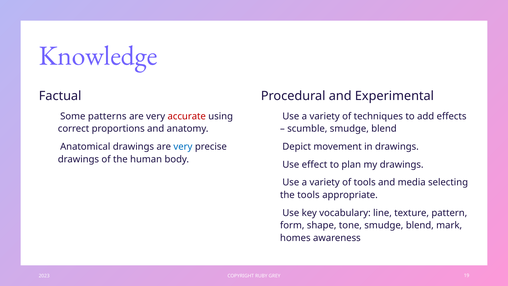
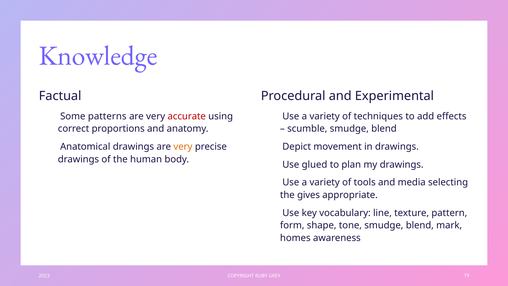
very colour: blue -> orange (183, 147)
effect: effect -> glued (315, 164)
the tools: tools -> gives (309, 195)
